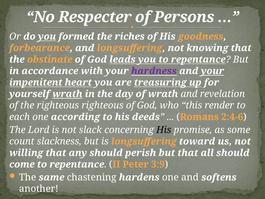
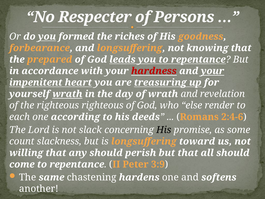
obstinate: obstinate -> prepared (50, 59)
hardness colour: purple -> red (154, 71)
this: this -> else (192, 105)
